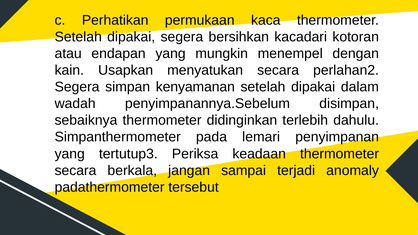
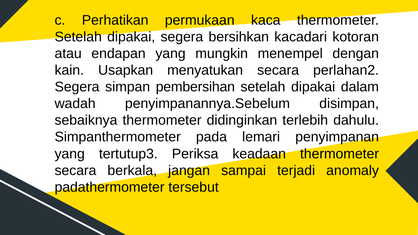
kenyamanan: kenyamanan -> pembersihan (195, 87)
